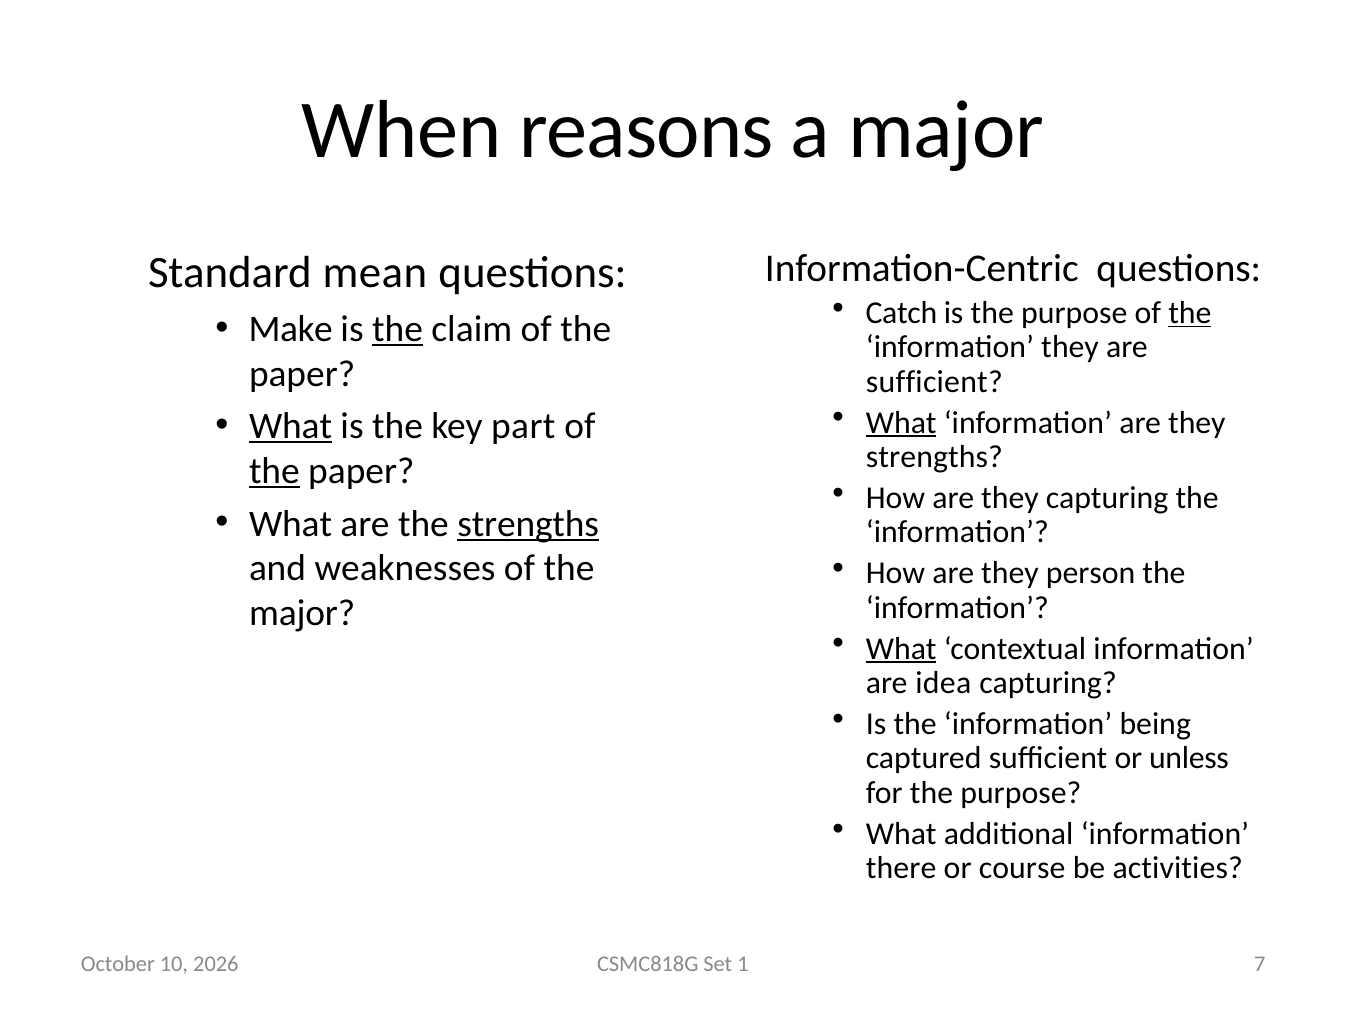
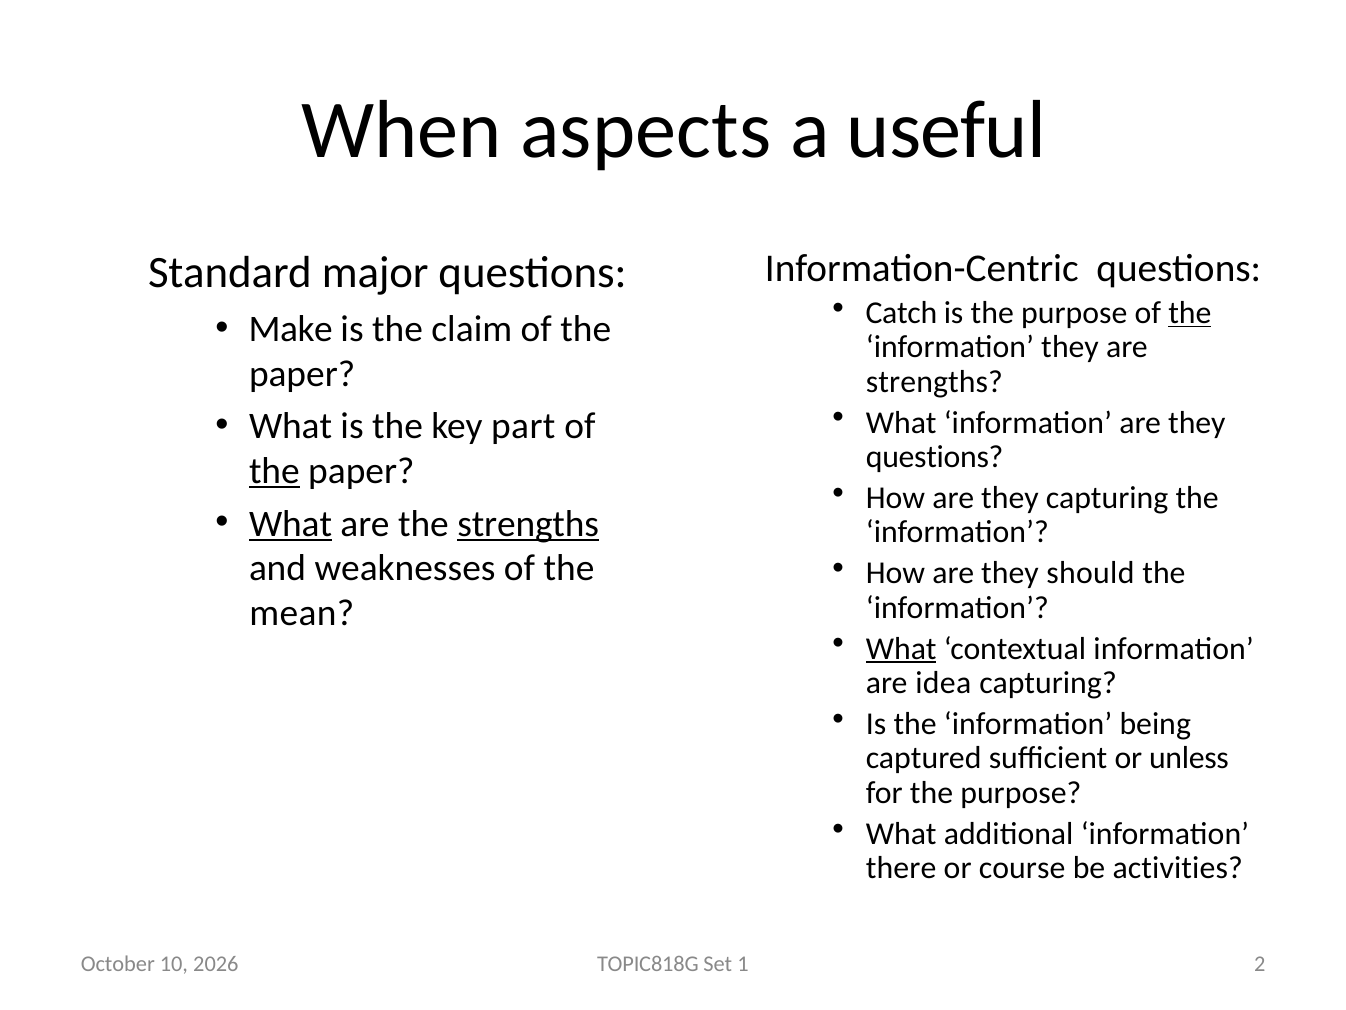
reasons: reasons -> aspects (646, 130)
a major: major -> useful (946, 130)
mean: mean -> major (375, 272)
the underline: present -> none (398, 329)
sufficient: sufficient -> strengths (934, 381)
What underline: present -> none (901, 422)
What underline: present -> none (291, 426)
strengths: strengths -> questions (935, 457)
What underline: none -> present (291, 523)
person: person -> should (1090, 573)
major: major -> mean (302, 613)
CSMC818G: CSMC818G -> TOPIC818G (648, 964)
7: 7 -> 2 (1260, 964)
